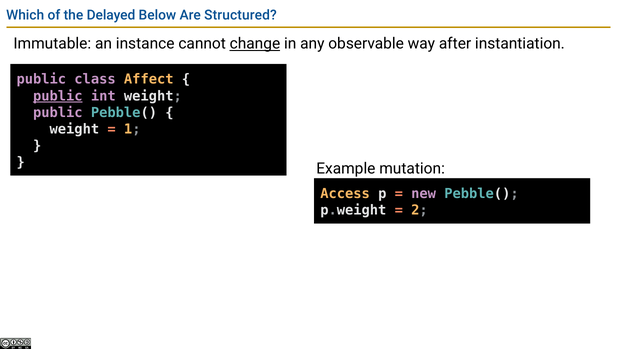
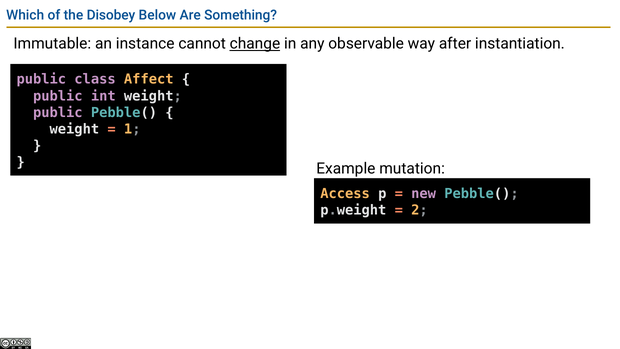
Delayed: Delayed -> Disobey (111, 15)
Structured: Structured -> Something (241, 15)
public underline: present -> none (58, 96)
